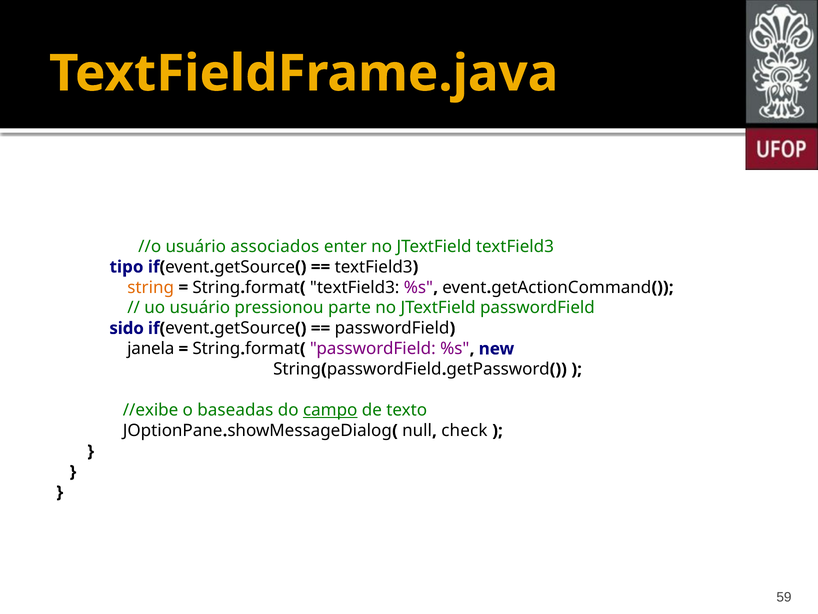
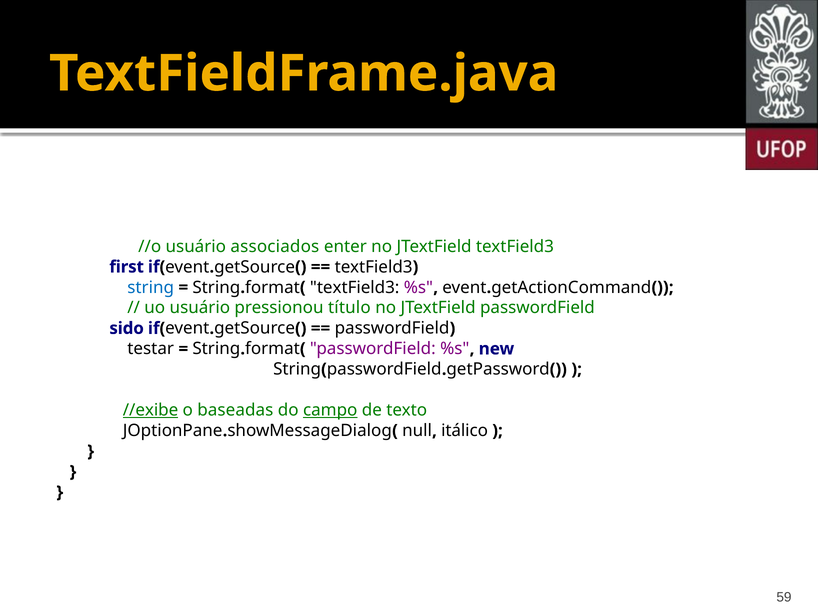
tipo: tipo -> first (127, 267)
string colour: orange -> blue (151, 287)
parte: parte -> título (349, 308)
janela: janela -> testar (151, 349)
//exibe underline: none -> present (151, 410)
check: check -> itálico (465, 430)
